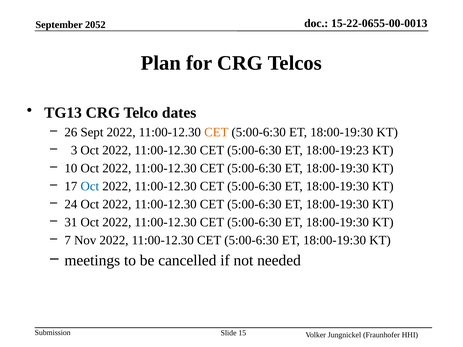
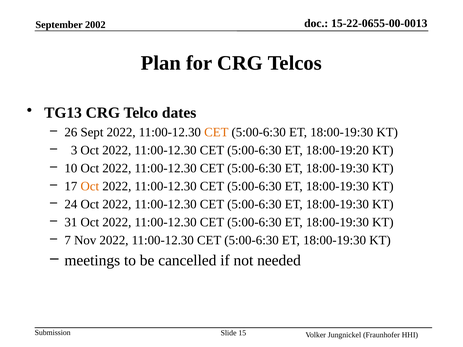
2052: 2052 -> 2002 (95, 25)
18:00-19:23: 18:00-19:23 -> 18:00-19:20 (337, 150)
Oct colour: blue -> orange (90, 186)
